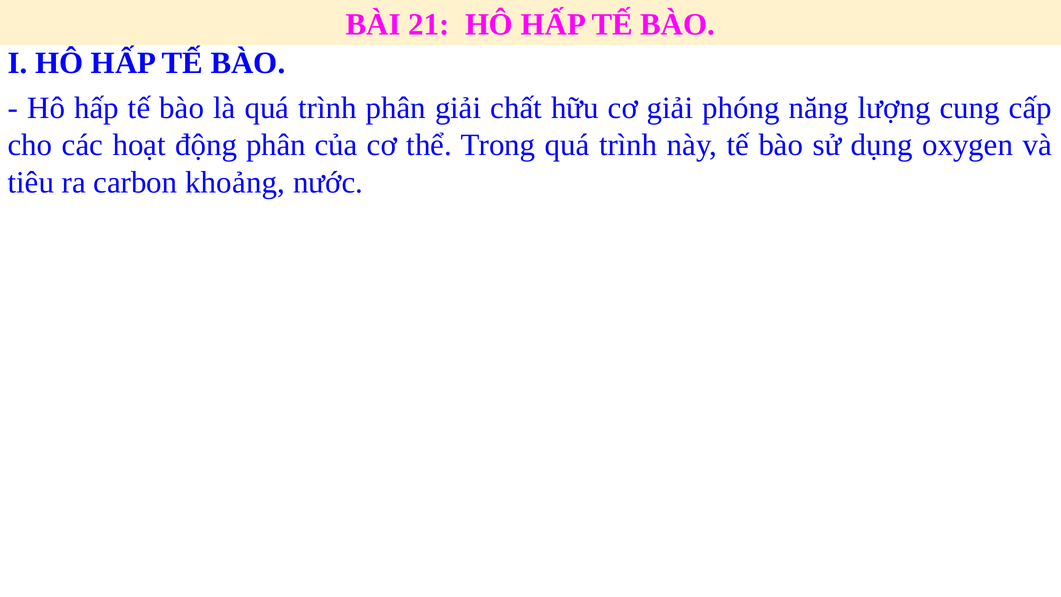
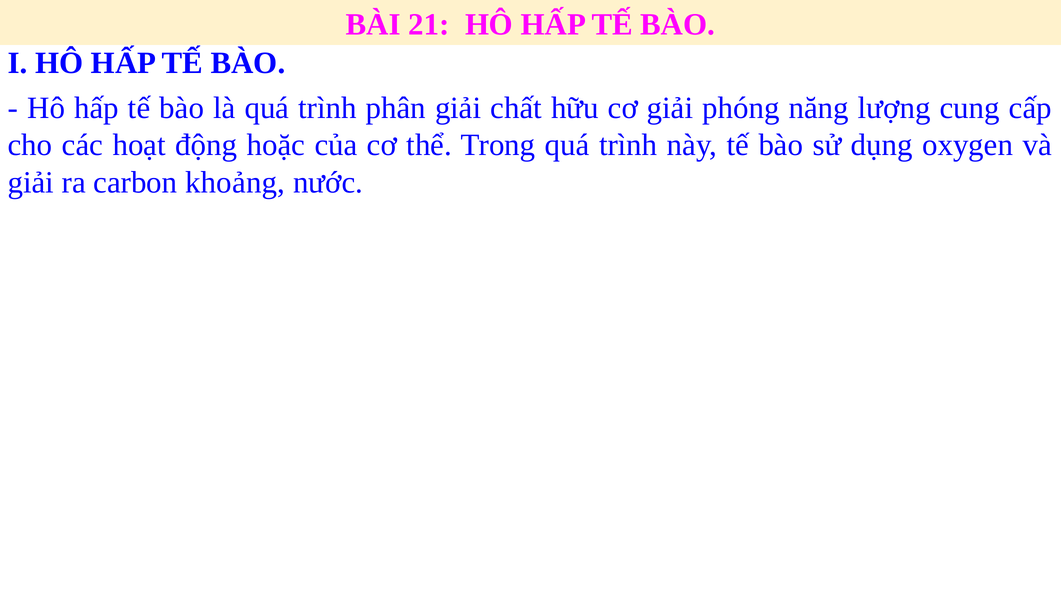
động phân: phân -> hoặc (276, 145)
tiêu: tiêu -> giải (31, 182)
